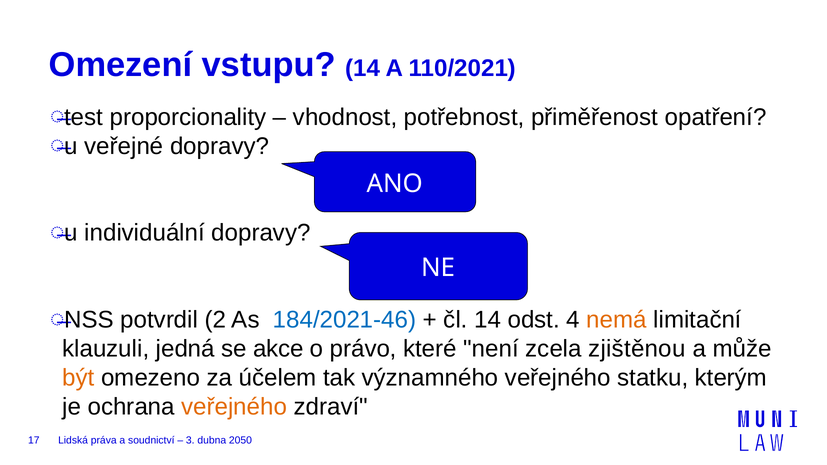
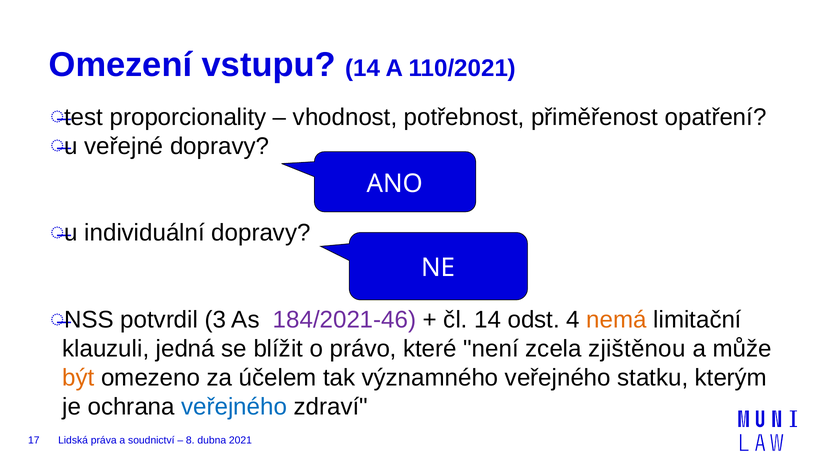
2: 2 -> 3 (215, 320)
184/2021-46 colour: blue -> purple (345, 320)
akce: akce -> blížit (278, 349)
veřejného colour: orange -> blue (234, 407)
3: 3 -> 8 (190, 440)
2050: 2050 -> 2021 (240, 440)
